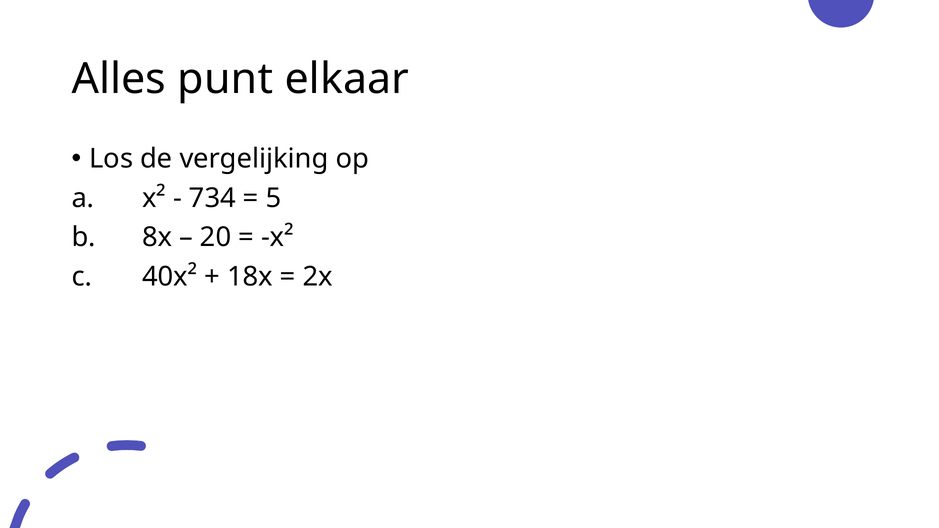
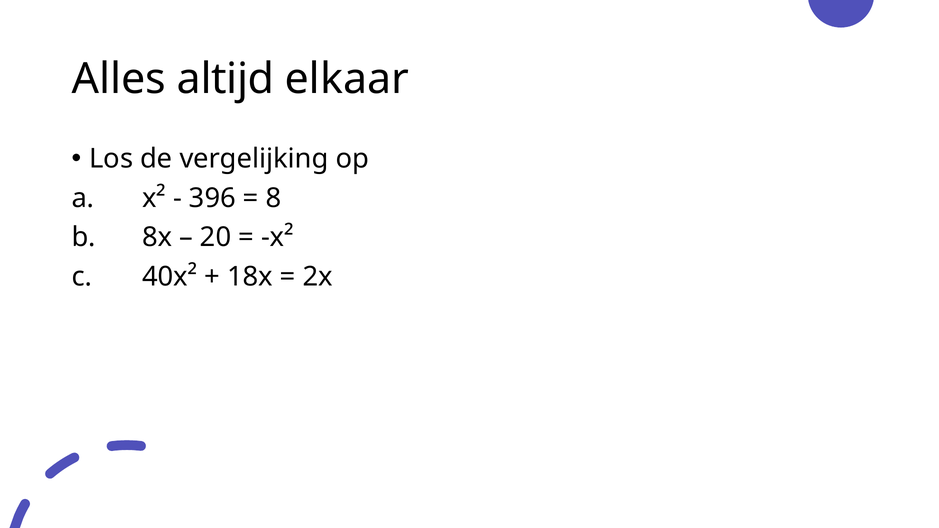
punt: punt -> altijd (226, 79)
734: 734 -> 396 (212, 198)
5: 5 -> 8 (274, 198)
